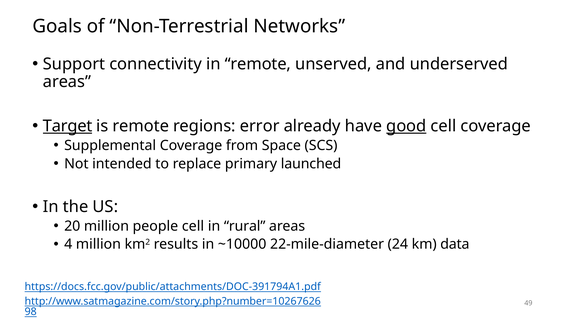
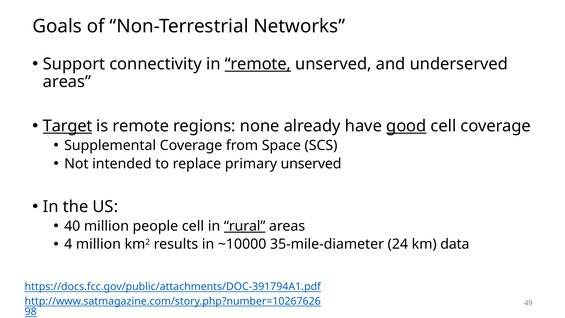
remote underline: none -> present (258, 64)
error: error -> none (260, 126)
primary launched: launched -> unserved (311, 164)
20: 20 -> 40 (72, 226)
rural underline: none -> present (245, 226)
22-mile-diameter: 22-mile-diameter -> 35-mile-diameter (327, 244)
